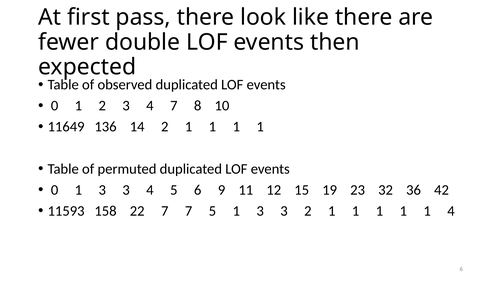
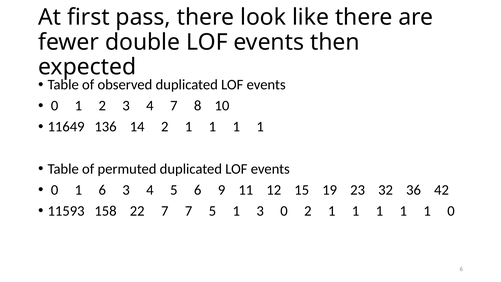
0 1 3: 3 -> 6 (102, 190)
5 1 3 3: 3 -> 0 (284, 211)
1 4: 4 -> 0 (451, 211)
